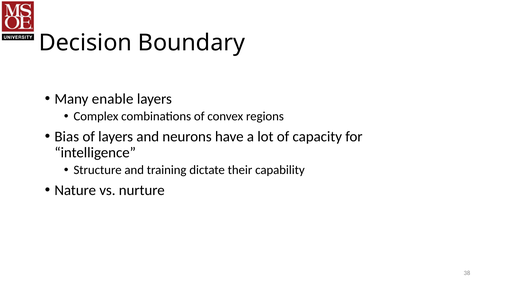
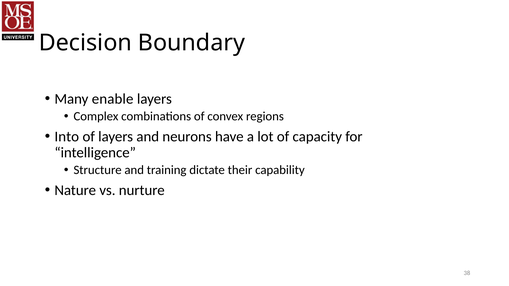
Bias: Bias -> Into (67, 137)
